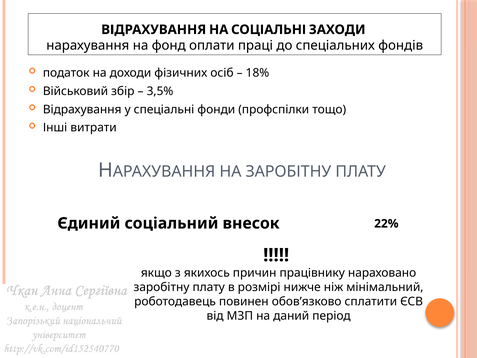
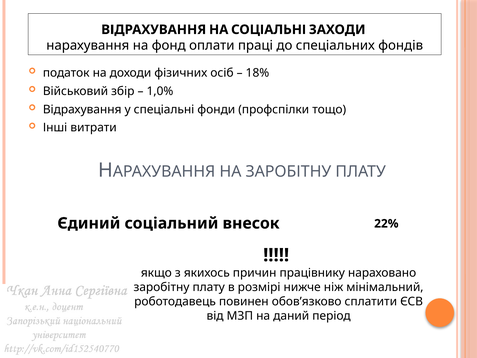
3,5%: 3,5% -> 1,0% (160, 91)
